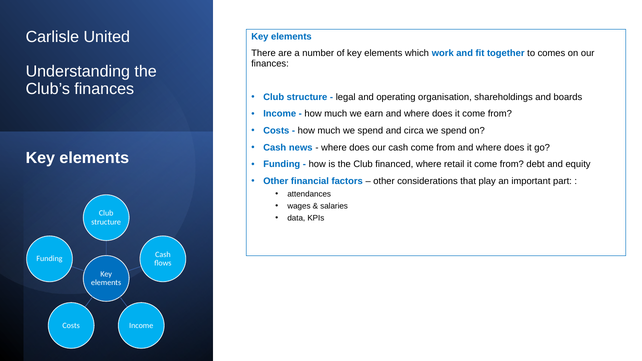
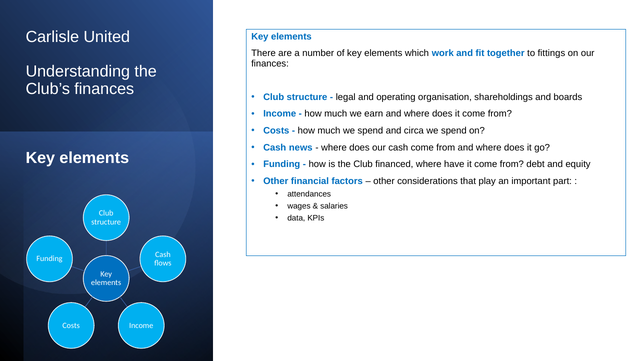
comes: comes -> fittings (551, 53)
retail: retail -> have (454, 164)
